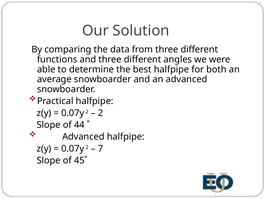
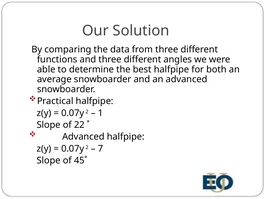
2: 2 -> 1 (100, 113)
44: 44 -> 22 (79, 125)
